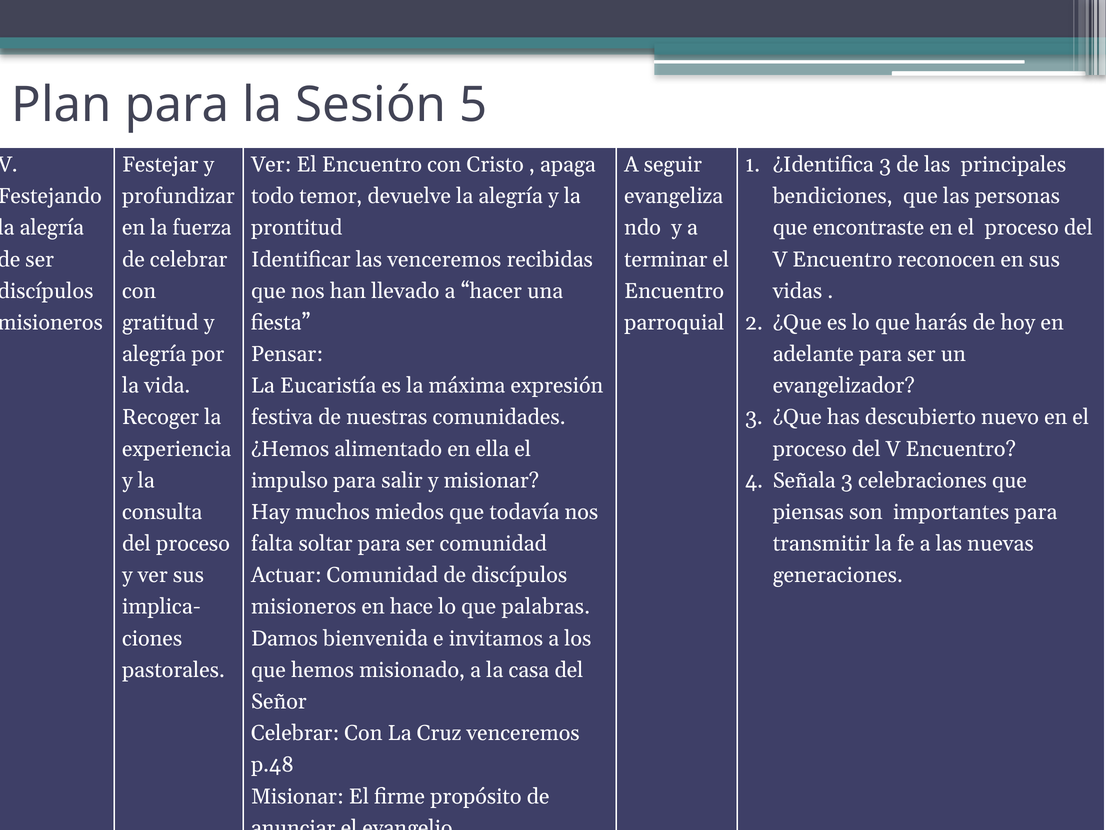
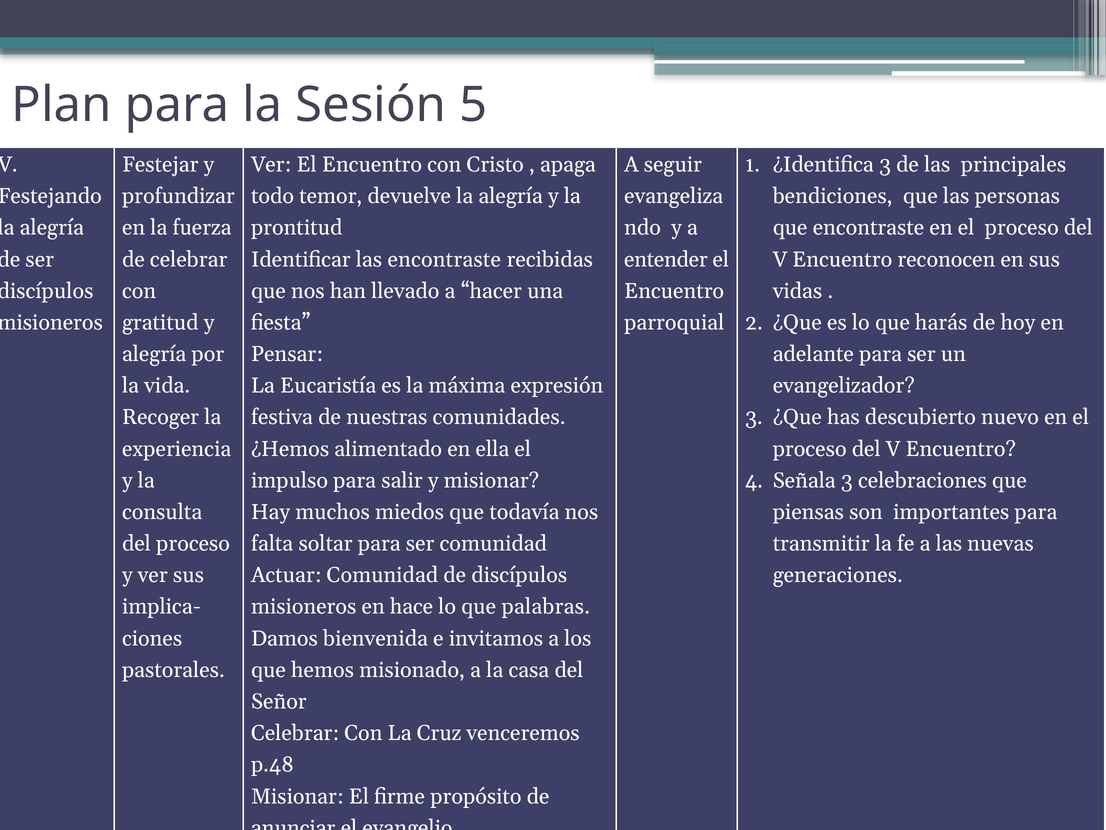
las venceremos: venceremos -> encontraste (444, 259)
terminar: terminar -> entender (666, 259)
